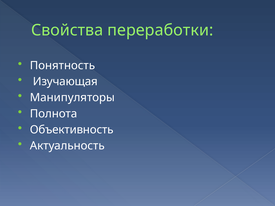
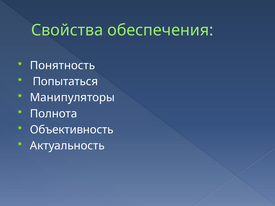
переработки: переработки -> обеспечения (160, 30)
Изучающая: Изучающая -> Попытаться (65, 82)
